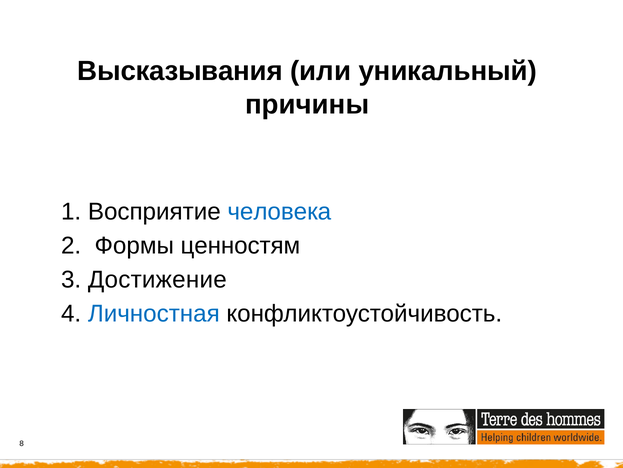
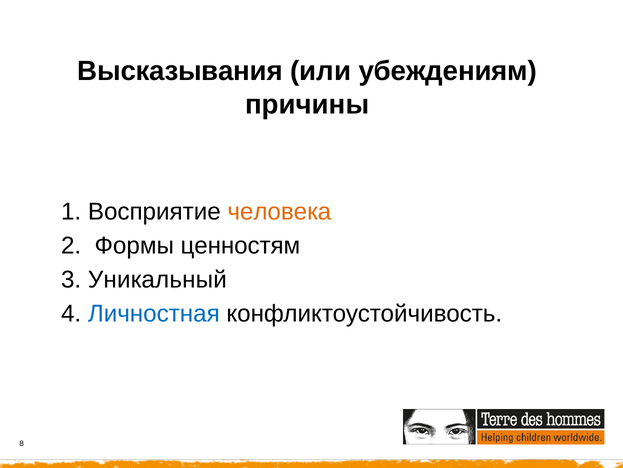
уникальный: уникальный -> убеждениям (448, 71)
человека colour: blue -> orange (279, 211)
Достижение: Достижение -> Уникальный (157, 279)
